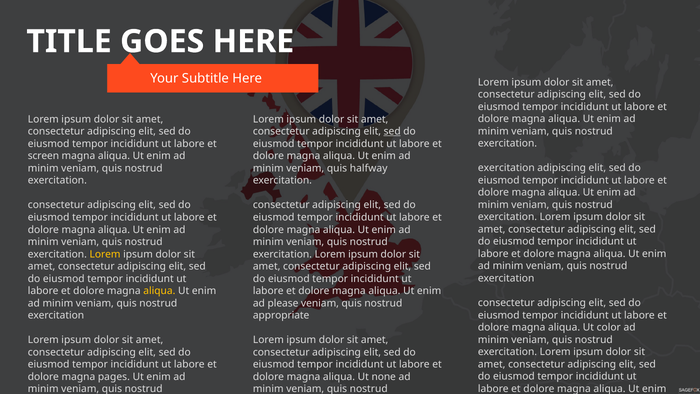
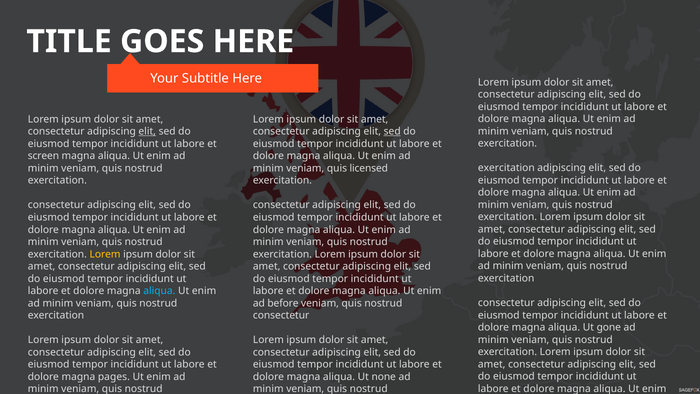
elit underline: none -> present (147, 131)
halfway: halfway -> licensed (369, 168)
aliqua colour: yellow -> light blue (159, 291)
please: please -> before (283, 303)
appropriate: appropriate -> consectetur (281, 315)
color: color -> gone (609, 327)
